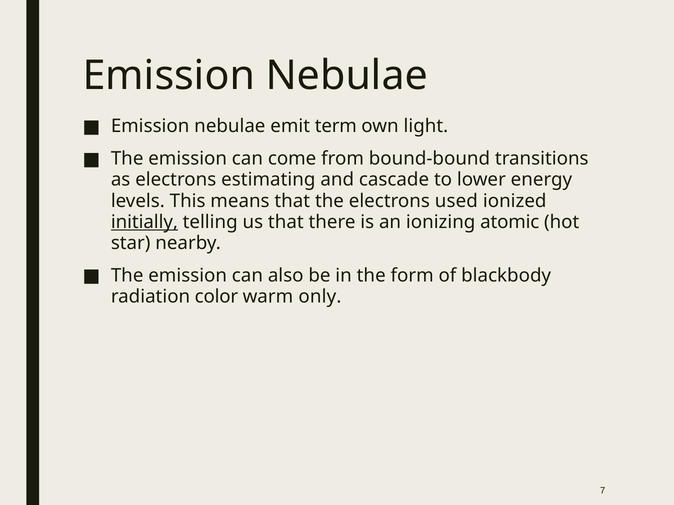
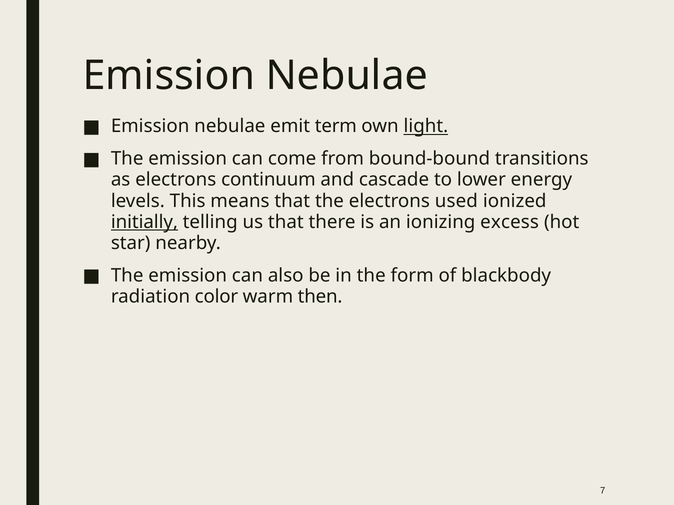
light underline: none -> present (426, 126)
estimating: estimating -> continuum (268, 180)
atomic: atomic -> excess (510, 222)
only: only -> then (320, 297)
